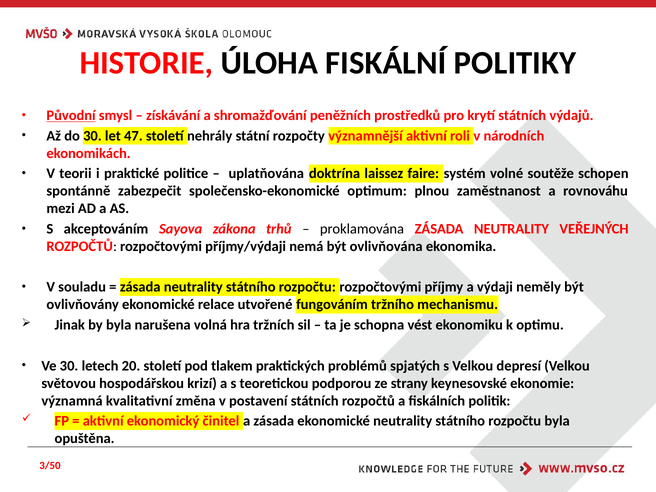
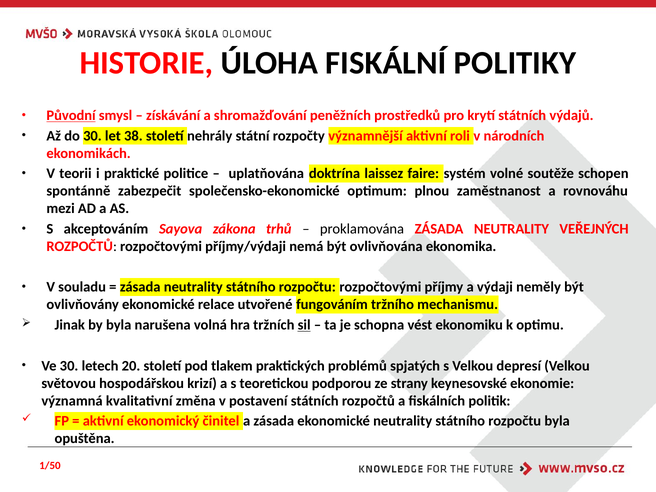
47: 47 -> 38 (133, 136)
sil underline: none -> present (304, 325)
3/50: 3/50 -> 1/50 (50, 465)
